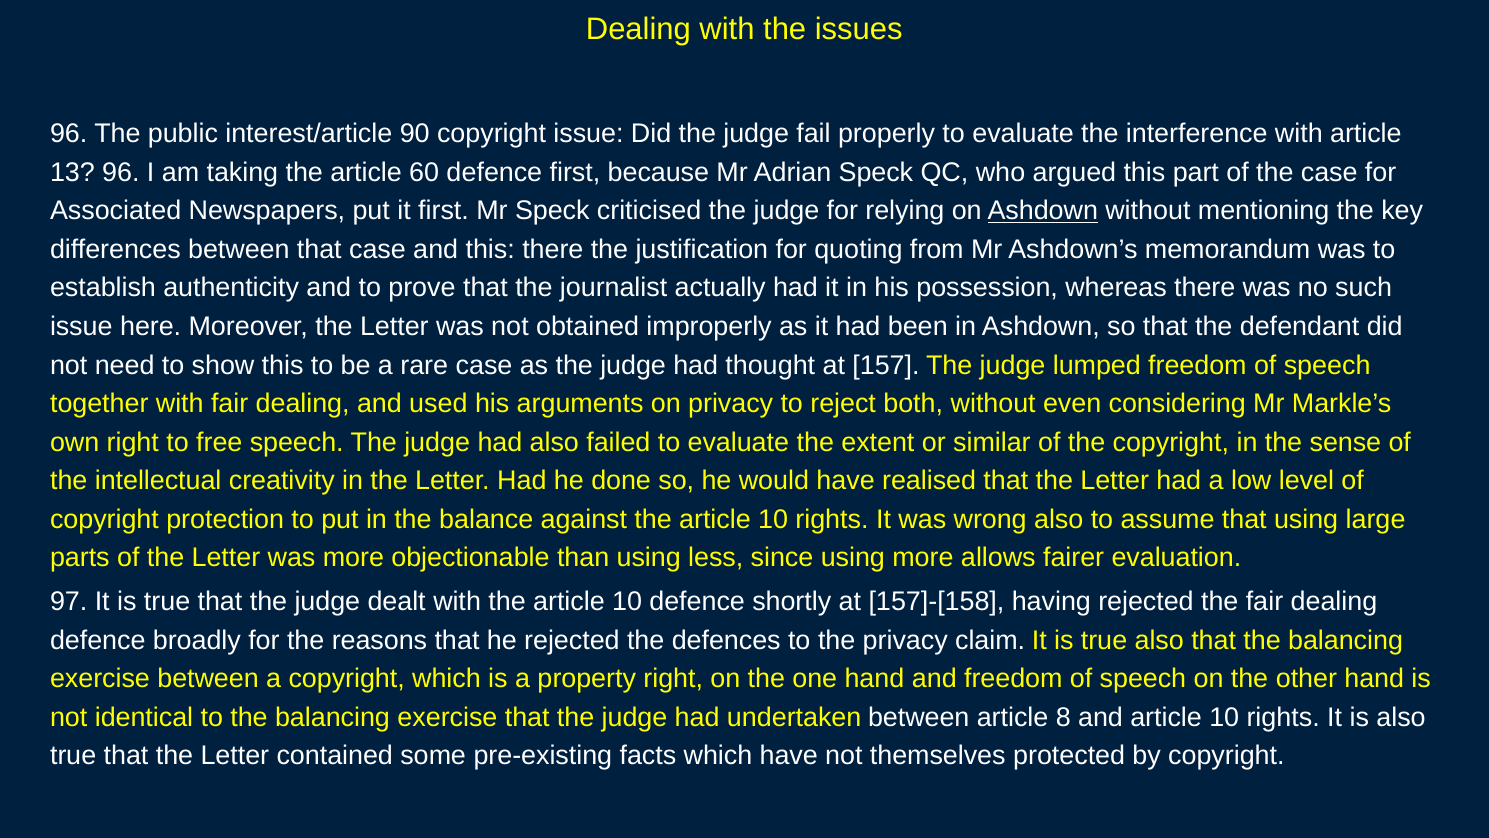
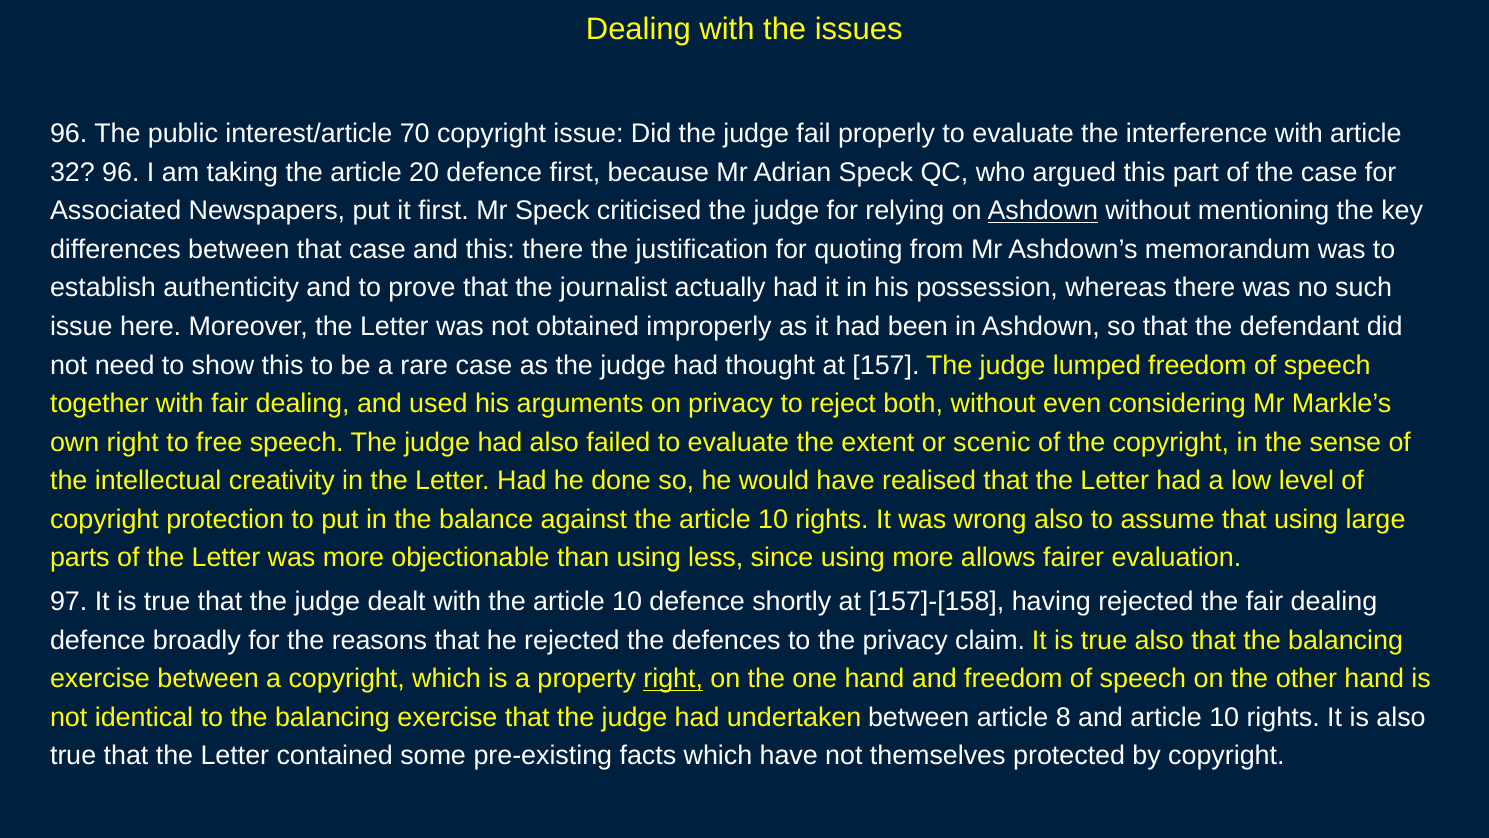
90: 90 -> 70 (415, 134)
13: 13 -> 32 (72, 172)
60: 60 -> 20 (424, 172)
similar: similar -> scenic (992, 442)
right underline: none -> present (673, 678)
